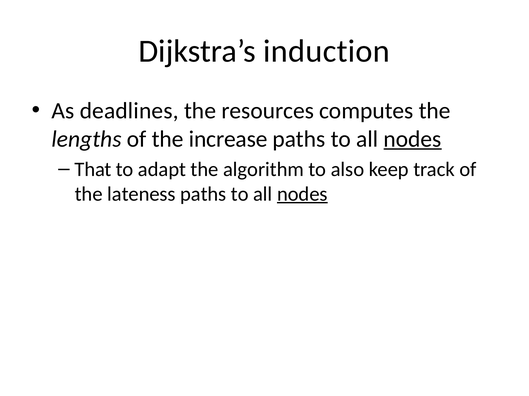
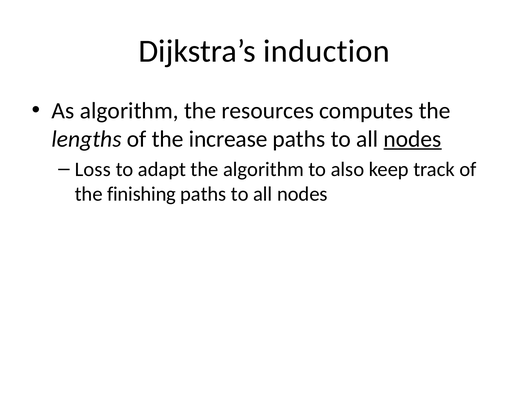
As deadlines: deadlines -> algorithm (129, 111)
That: That -> Loss (93, 170)
lateness: lateness -> finishing (142, 194)
nodes underline: present -> none (302, 194)
